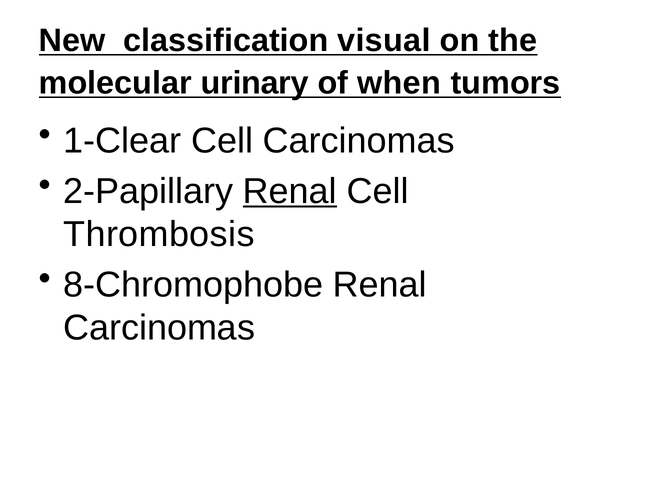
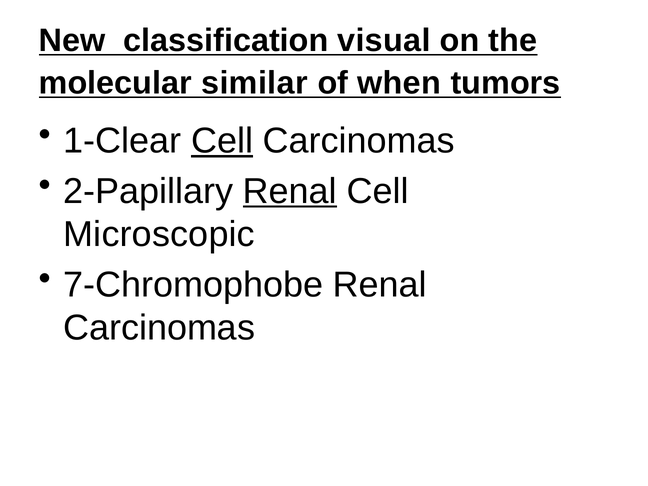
urinary: urinary -> similar (254, 83)
Cell underline: none -> present (222, 141)
Thrombosis: Thrombosis -> Microscopic (159, 234)
8-Chromophobe: 8-Chromophobe -> 7-Chromophobe (193, 285)
